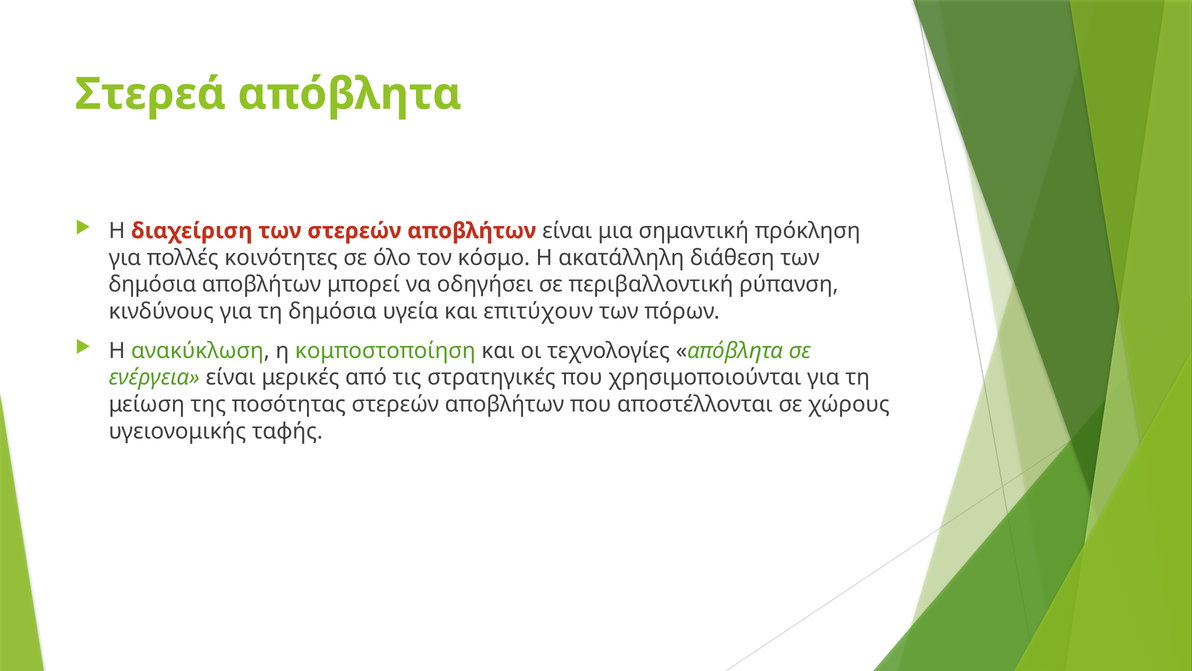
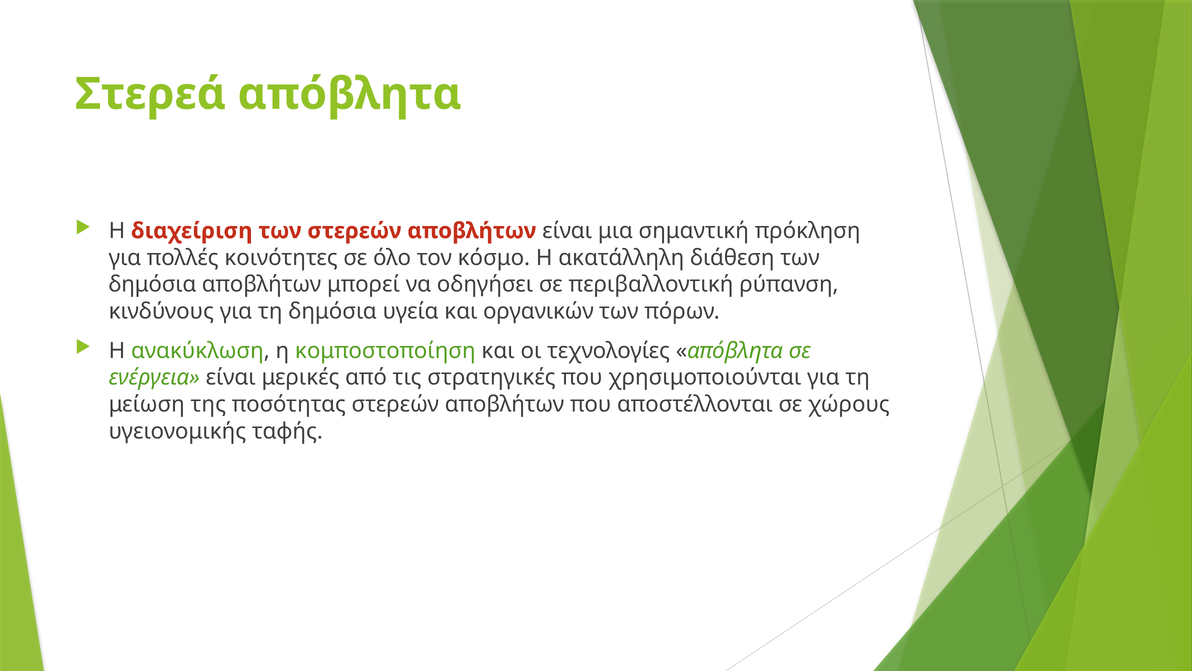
επιτύχουν: επιτύχουν -> οργανικών (538, 311)
